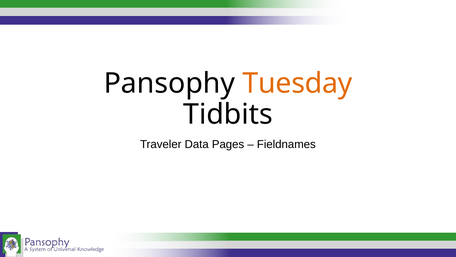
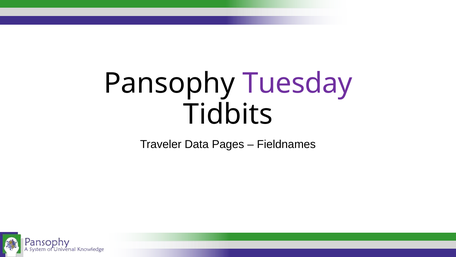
Tuesday colour: orange -> purple (297, 83)
